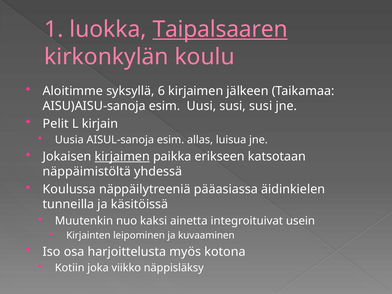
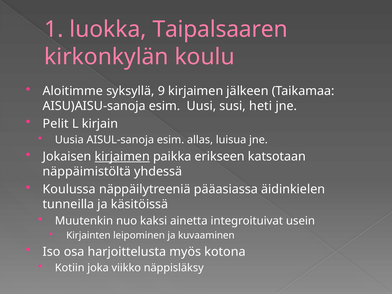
Taipalsaaren underline: present -> none (220, 29)
6: 6 -> 9 (161, 91)
susi susi: susi -> heti (261, 106)
